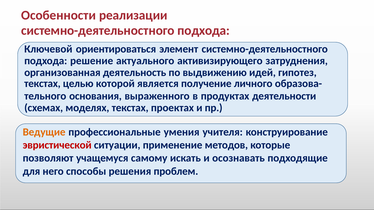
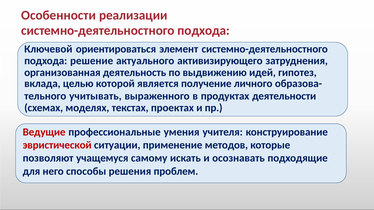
текстах: текстах -> вклада (42, 84)
основания: основания -> учитывать (95, 96)
Ведущие colour: orange -> red (44, 132)
